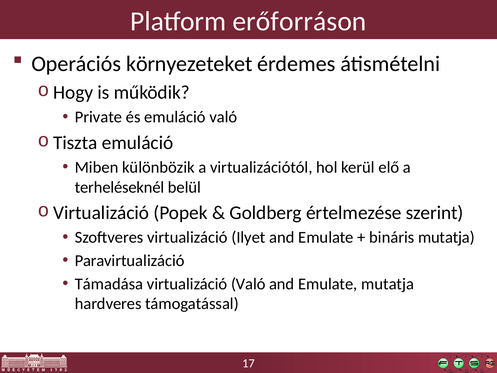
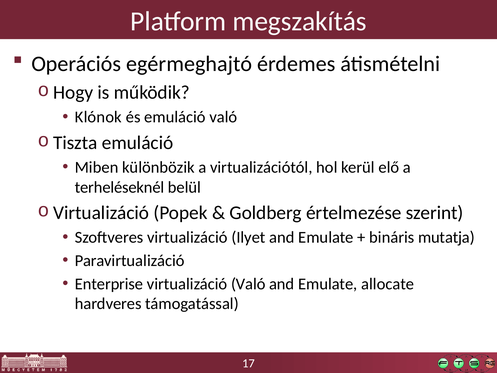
erőforráson: erőforráson -> megszakítás (300, 21)
környezeteket: környezeteket -> egérmeghajtó (189, 64)
Private: Private -> Klónok (98, 117)
Támadása: Támadása -> Enterprise (109, 284)
Emulate mutatja: mutatja -> allocate (388, 284)
